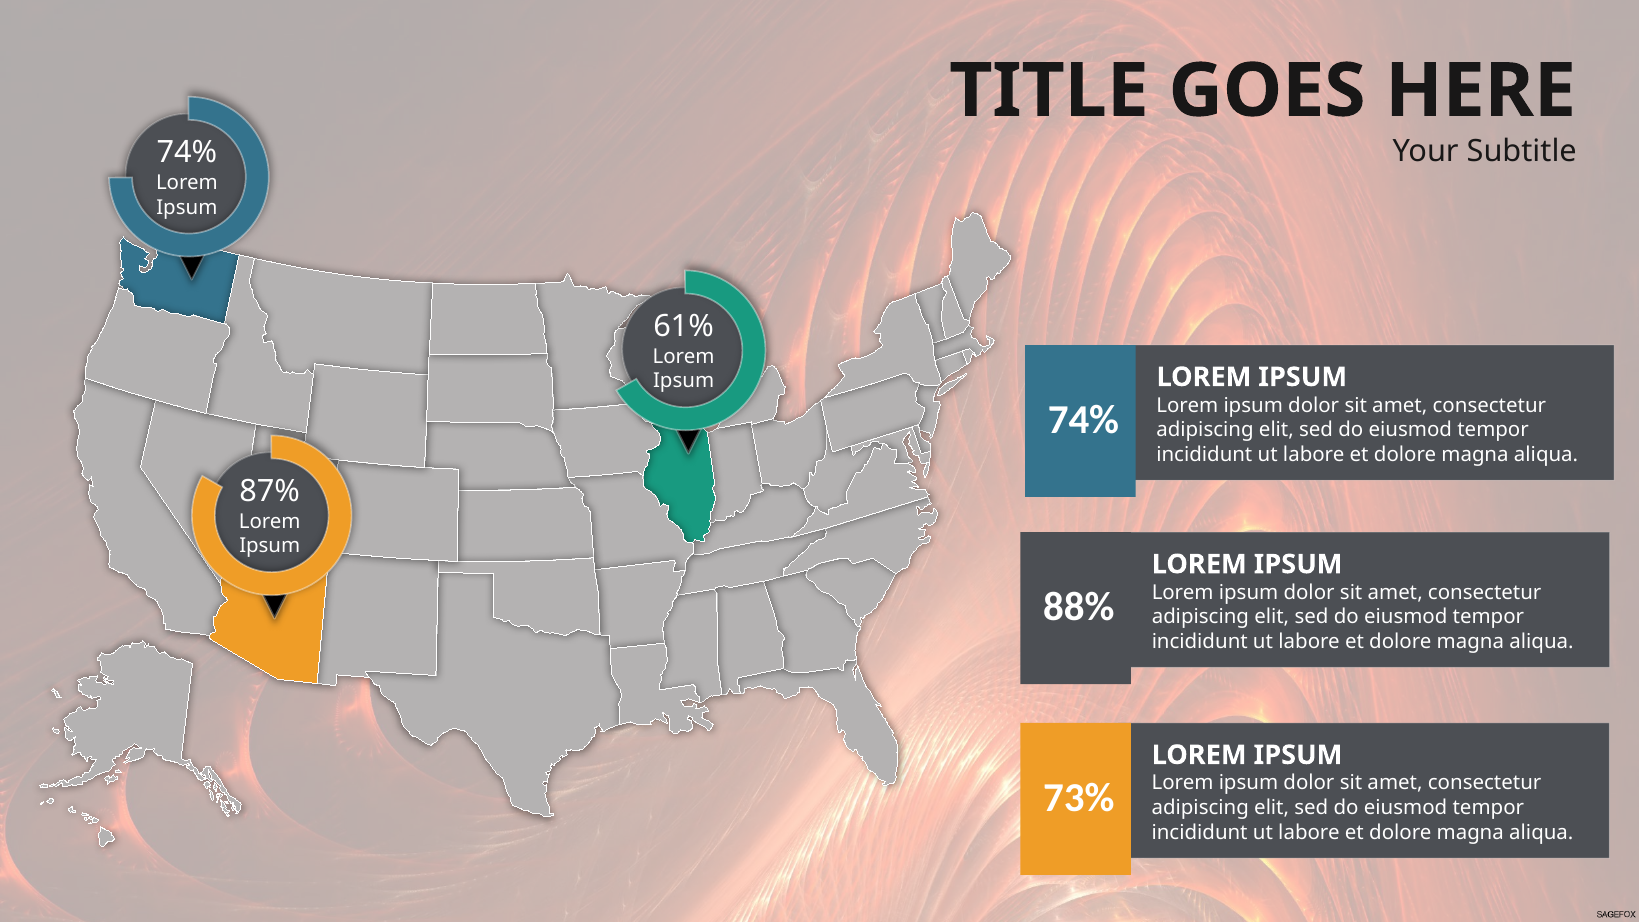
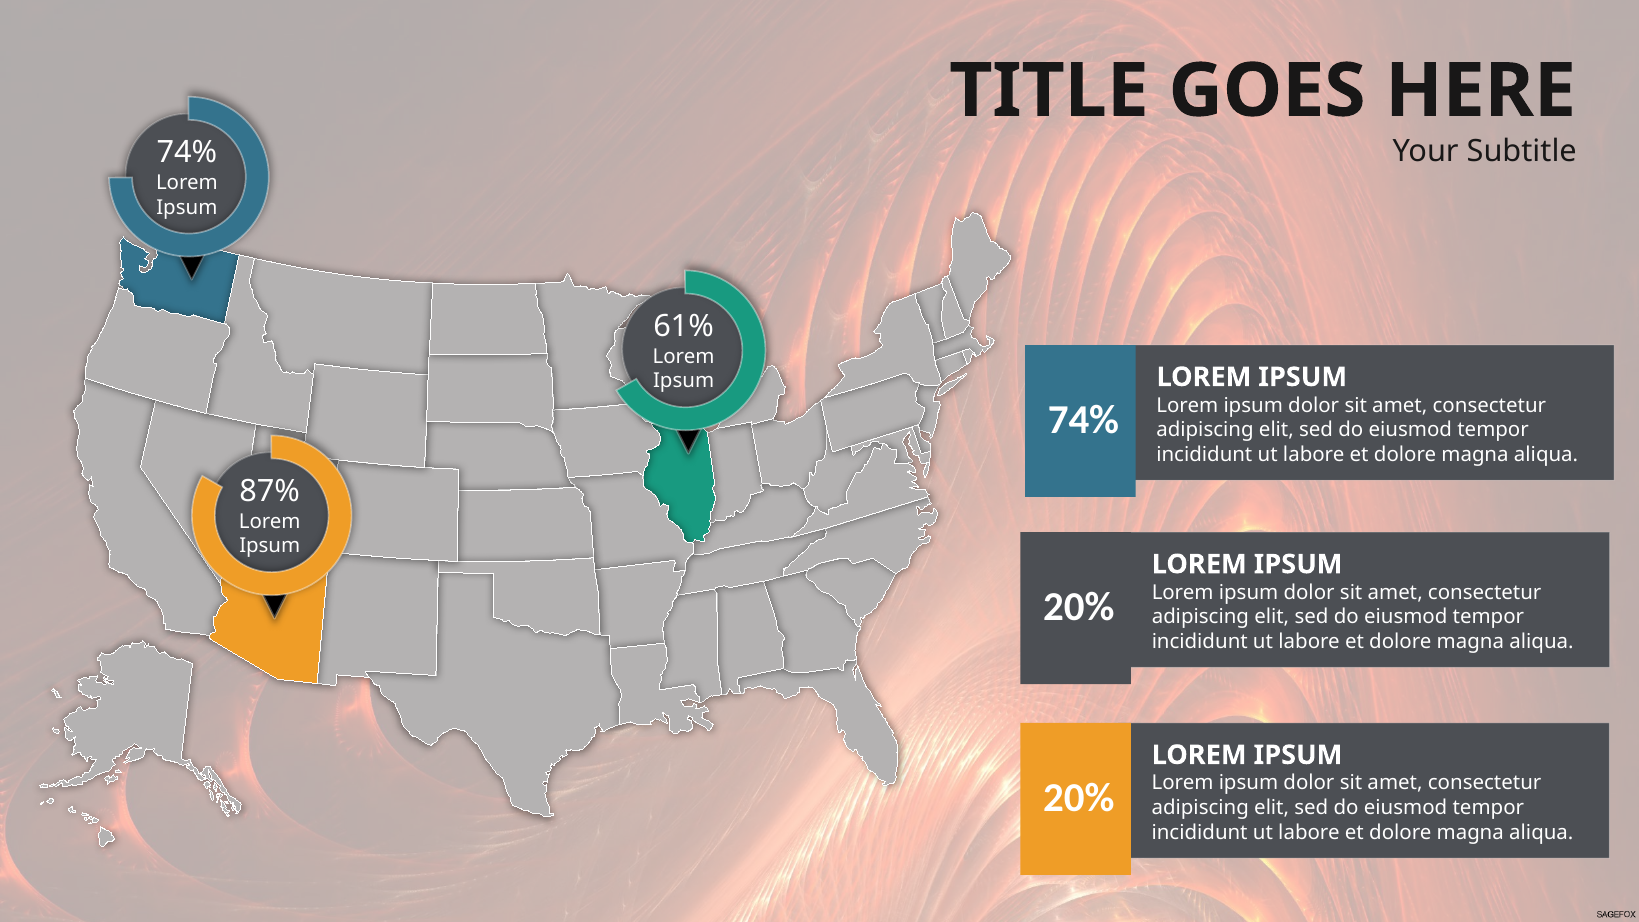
88%: 88% -> 20% (1079, 607)
73%: 73% -> 20% (1079, 798)
